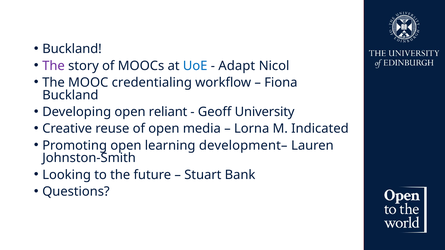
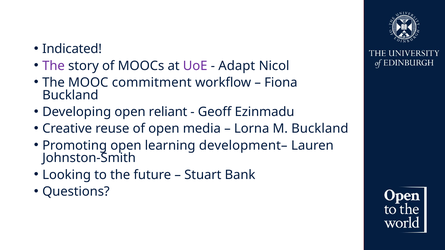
Buckland: Buckland -> Indicated (72, 49)
UoE colour: blue -> purple (195, 66)
credentialing: credentialing -> commitment (152, 83)
University: University -> Ezinmadu (265, 112)
M Indicated: Indicated -> Buckland (320, 129)
